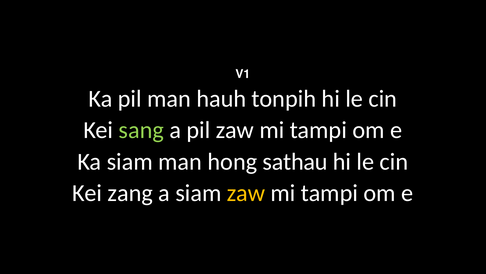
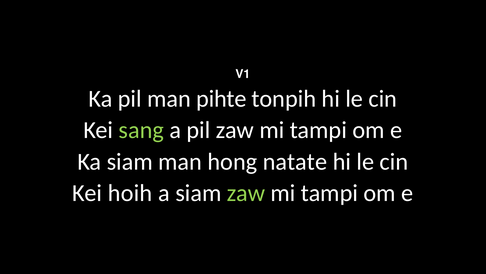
hauh: hauh -> pihte (221, 99)
sathau: sathau -> natate (295, 161)
zang: zang -> hoih (130, 193)
zaw colour: yellow -> light green (246, 193)
